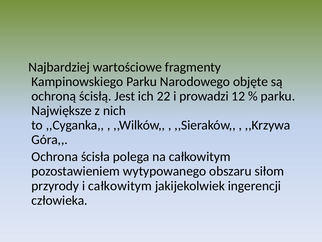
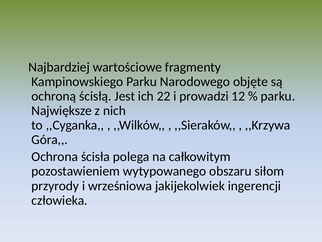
i całkowitym: całkowitym -> wrześniowa (120, 185)
